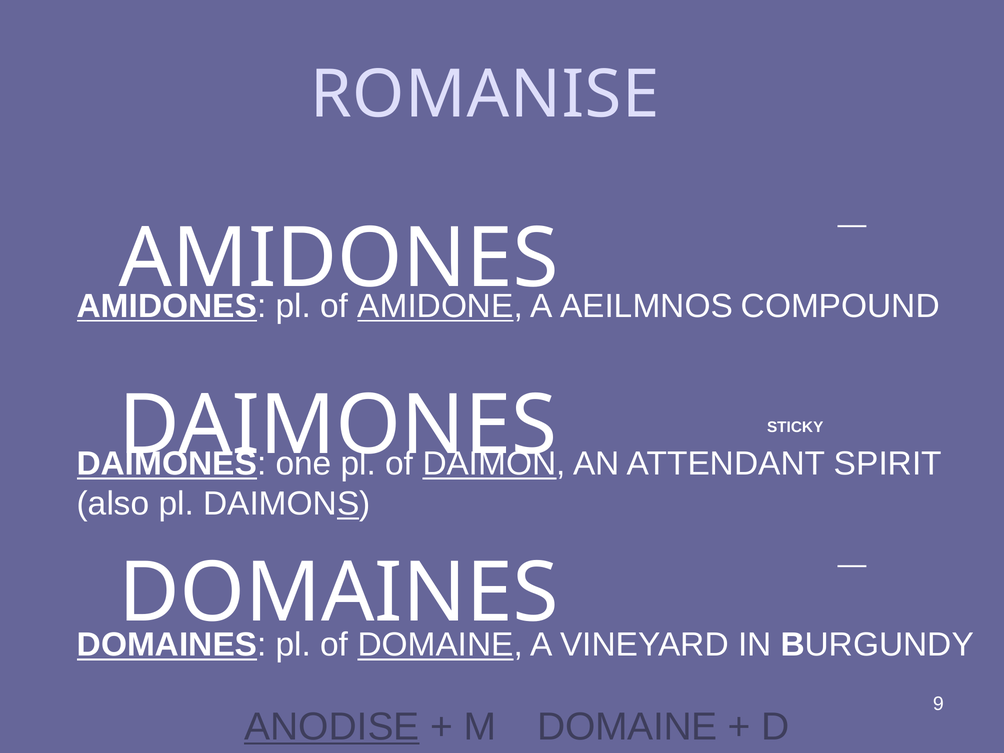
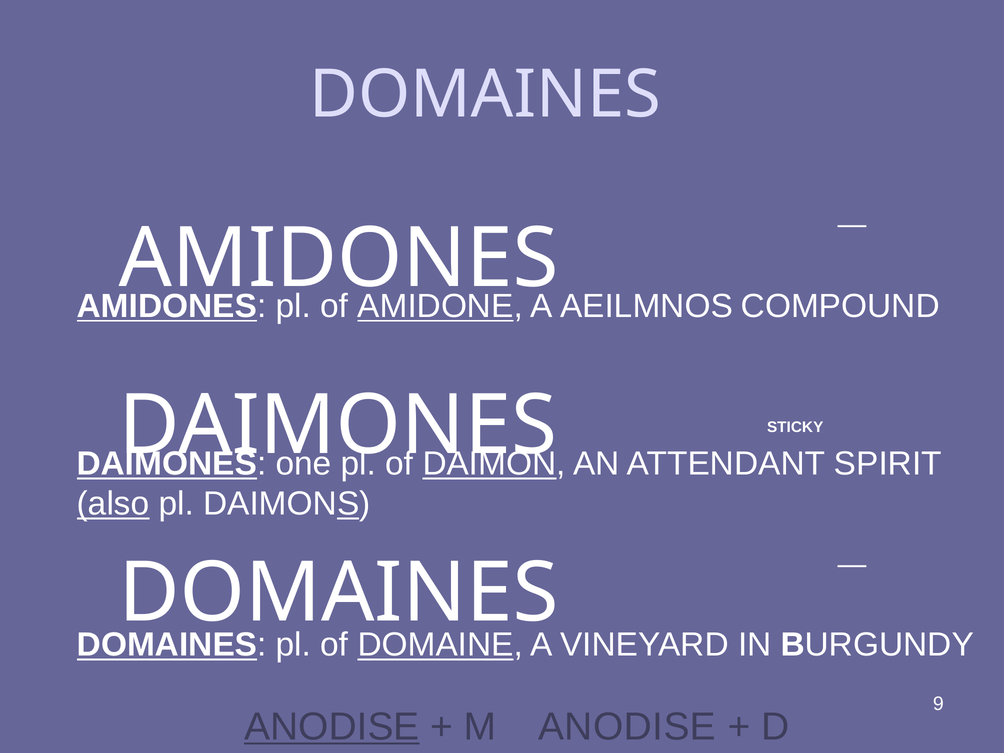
ROMANISE: ROMANISE -> DOMAINES (485, 95)
also underline: none -> present (113, 504)
M DOMAINE: DOMAINE -> ANODISE (627, 727)
